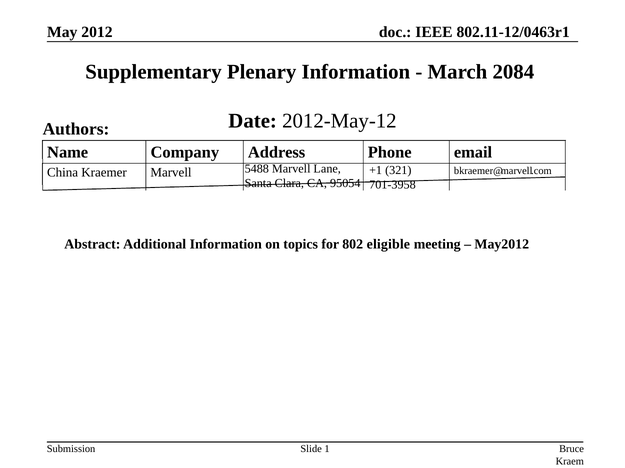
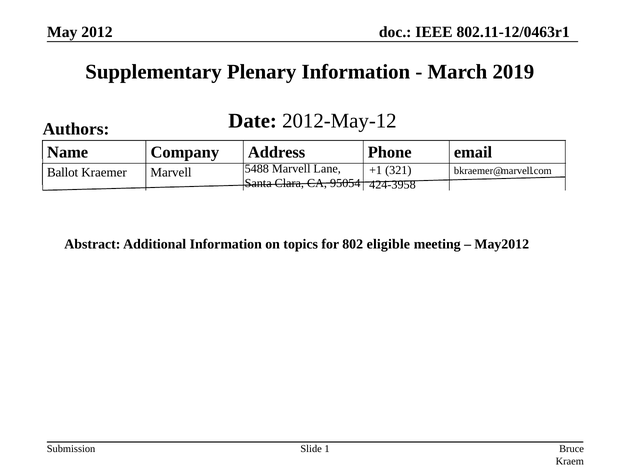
2084: 2084 -> 2019 (513, 72)
China: China -> Ballot (63, 173)
701-3958: 701-3958 -> 424-3958 (392, 185)
